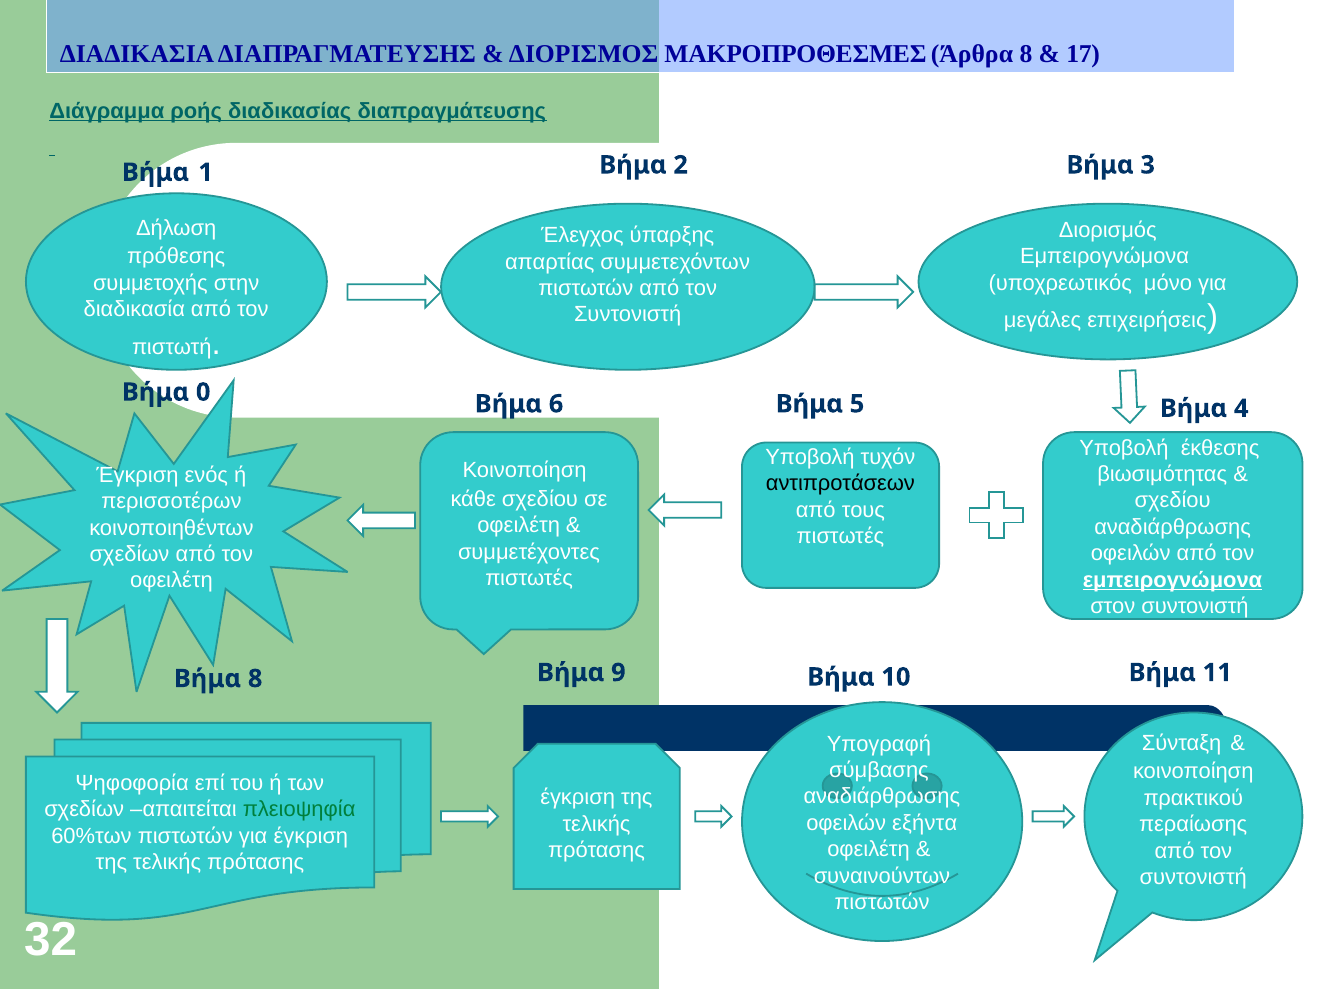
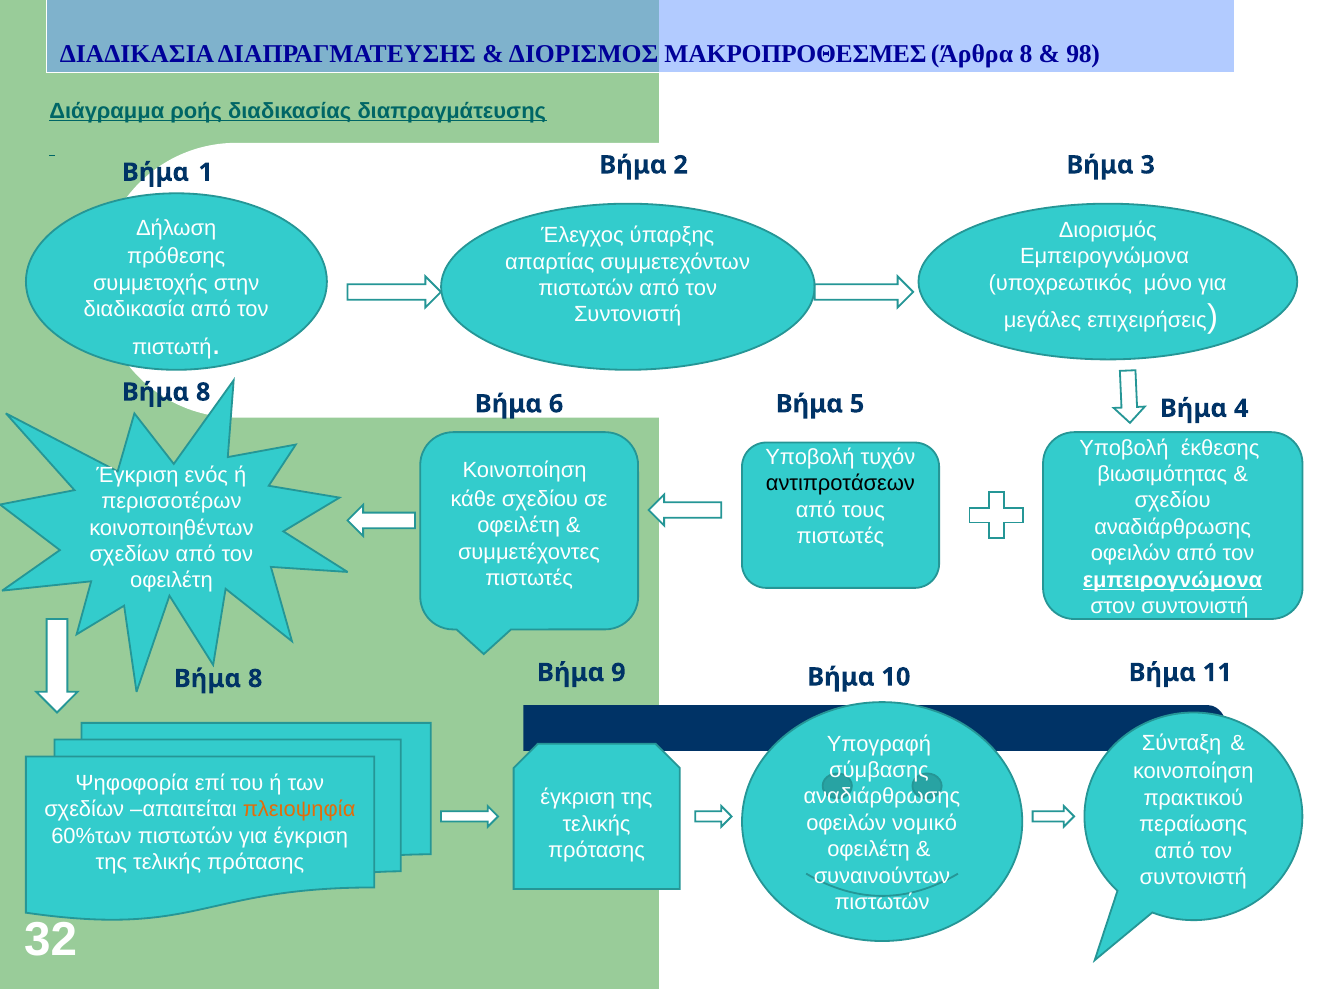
17: 17 -> 98 (1083, 54)
0: 0 -> 8 (203, 392)
πλειοψηφία colour: green -> orange (299, 809)
εξήντα: εξήντα -> νομικό (925, 823)
